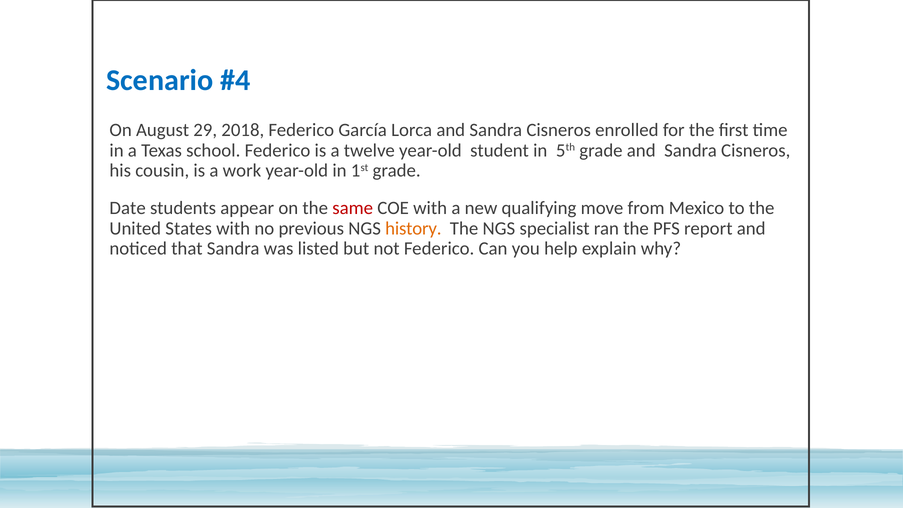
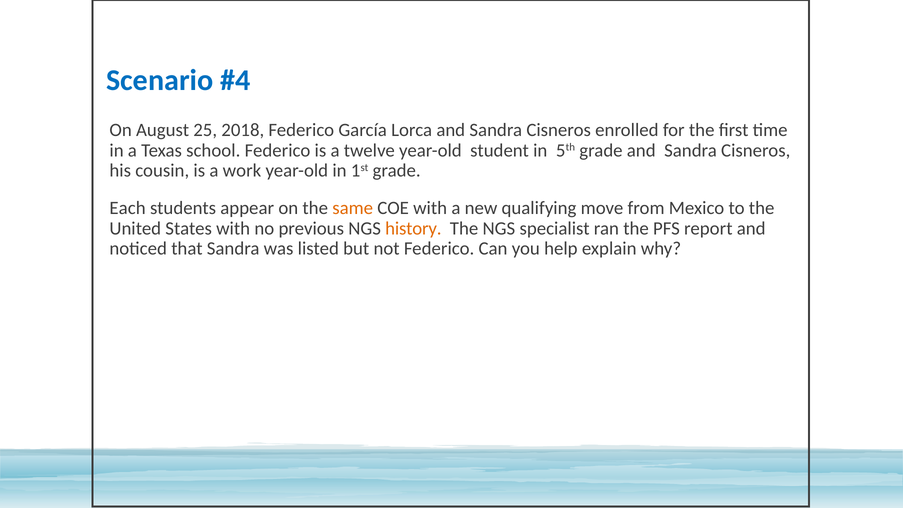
29: 29 -> 25 (205, 130)
Date: Date -> Each (128, 208)
same colour: red -> orange (353, 208)
